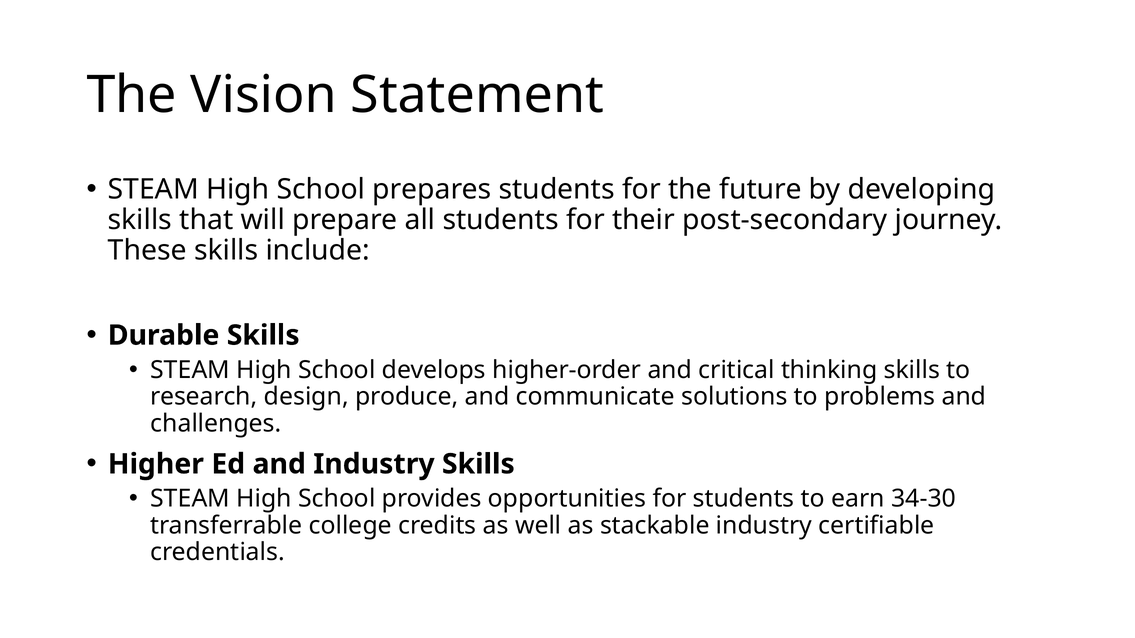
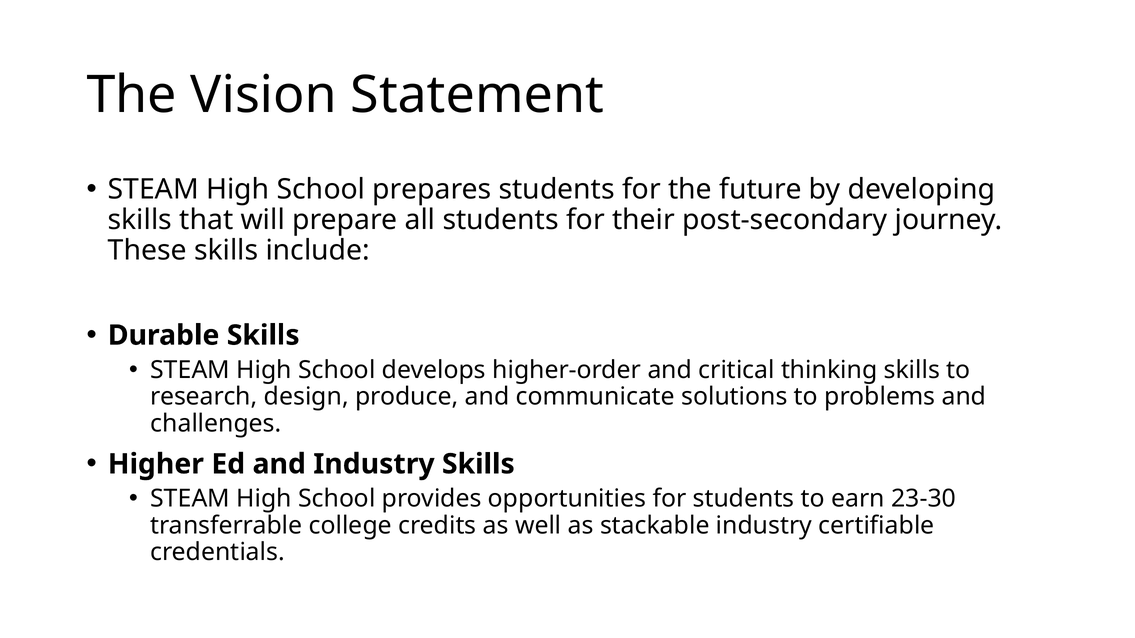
34-30: 34-30 -> 23-30 (924, 499)
